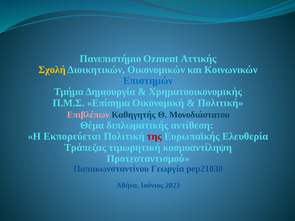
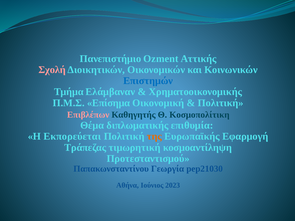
Σχολή colour: yellow -> pink (52, 70)
Δημιουργία: Δημιουργία -> Ελάμβαναν (110, 92)
Μονοδιάστατου: Μονοδιάστατου -> Κοσμοπολίτικη (199, 115)
αντίθεση: αντίθεση -> επιθυμία (192, 126)
της colour: red -> orange (154, 137)
Ελευθερία: Ελευθερία -> Εφαρμογή (245, 137)
